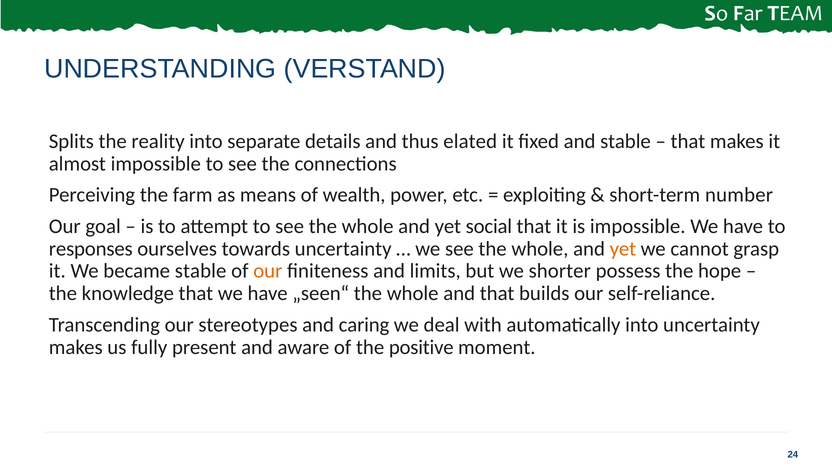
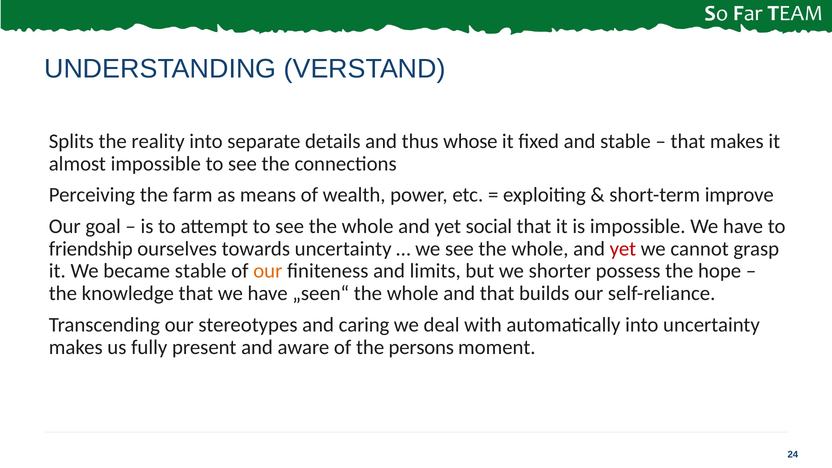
elated: elated -> whose (470, 141)
number: number -> improve (739, 195)
responses: responses -> friendship (91, 249)
yet colour: orange -> red (623, 249)
positive: positive -> persons (421, 347)
